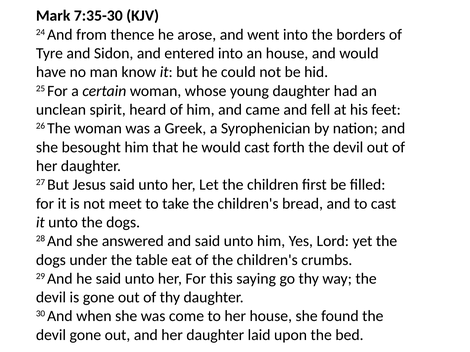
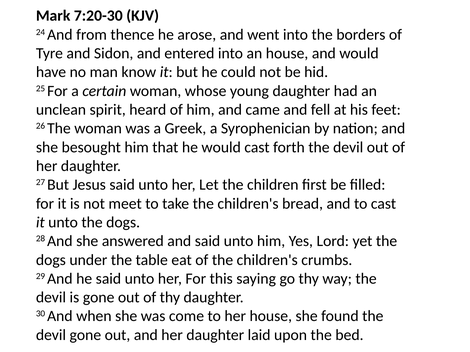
7:35-30: 7:35-30 -> 7:20-30 (98, 16)
